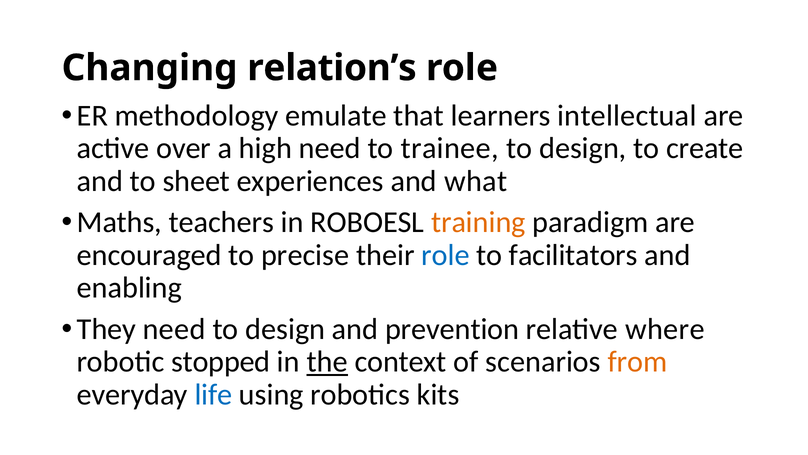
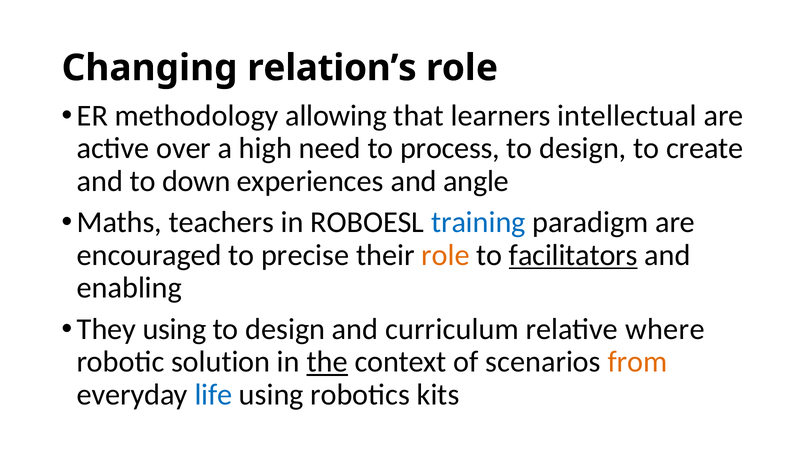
emulate: emulate -> allowing (336, 116)
trainee: trainee -> process (450, 148)
sheet: sheet -> down (196, 181)
what: what -> angle (476, 181)
training colour: orange -> blue (478, 222)
role colour: blue -> orange (446, 255)
facilitators underline: none -> present (573, 255)
They need: need -> using (174, 329)
prevention: prevention -> curriculum (452, 329)
stopped: stopped -> solution (221, 362)
